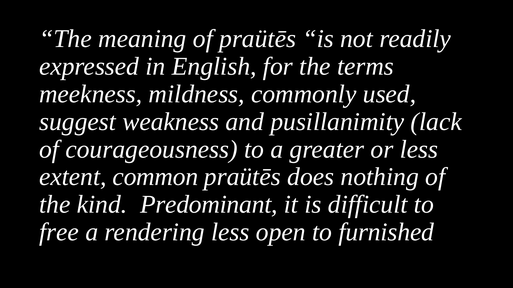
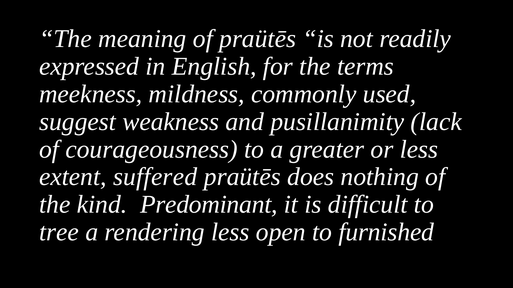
common: common -> suffered (155, 177)
free: free -> tree (59, 233)
